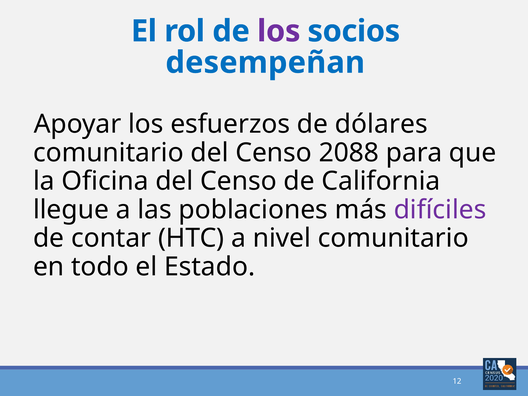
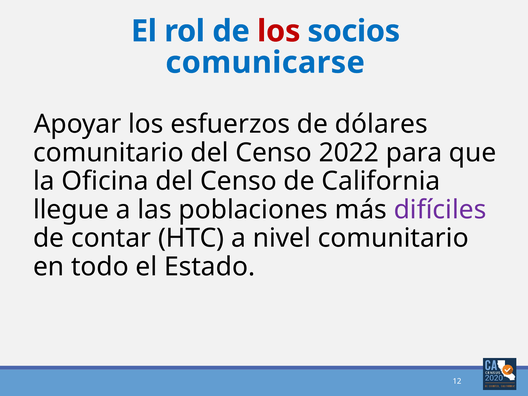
los colour: purple -> red (279, 31)
desempeñan: desempeñan -> comunicarse (265, 63)
2088: 2088 -> 2022 (349, 153)
